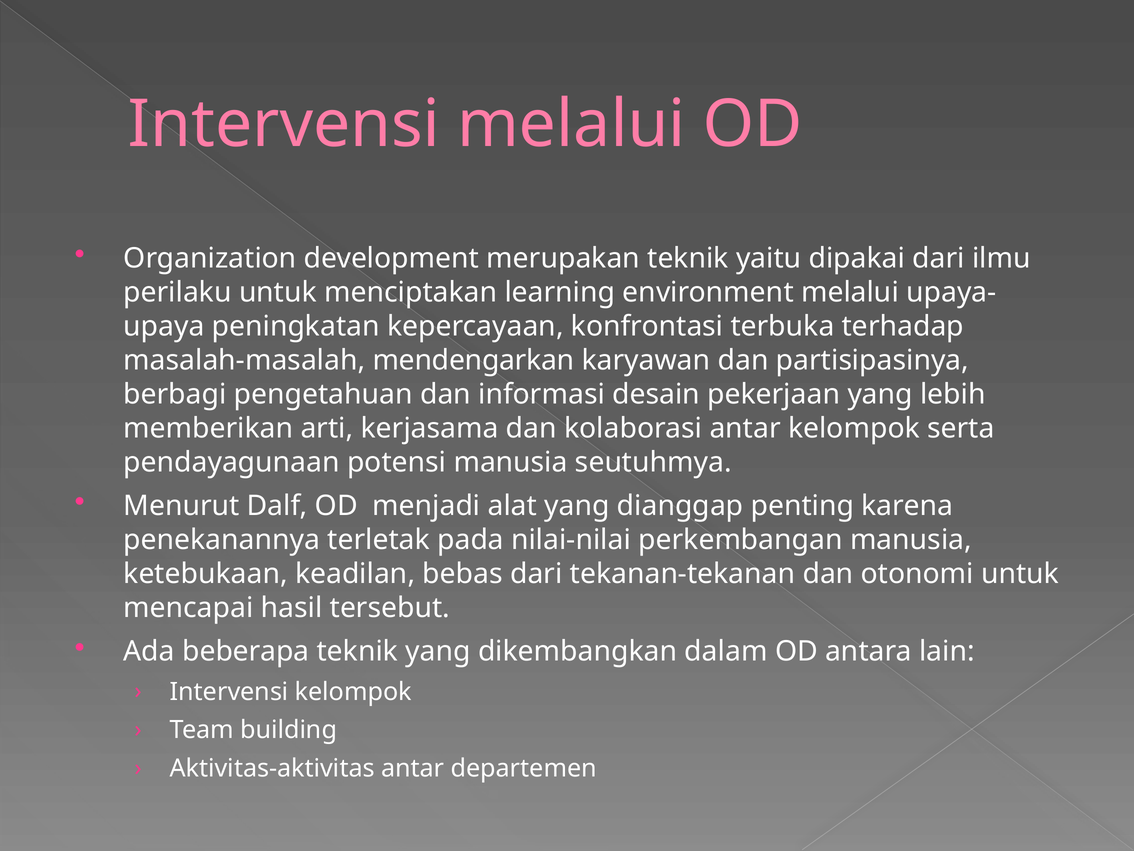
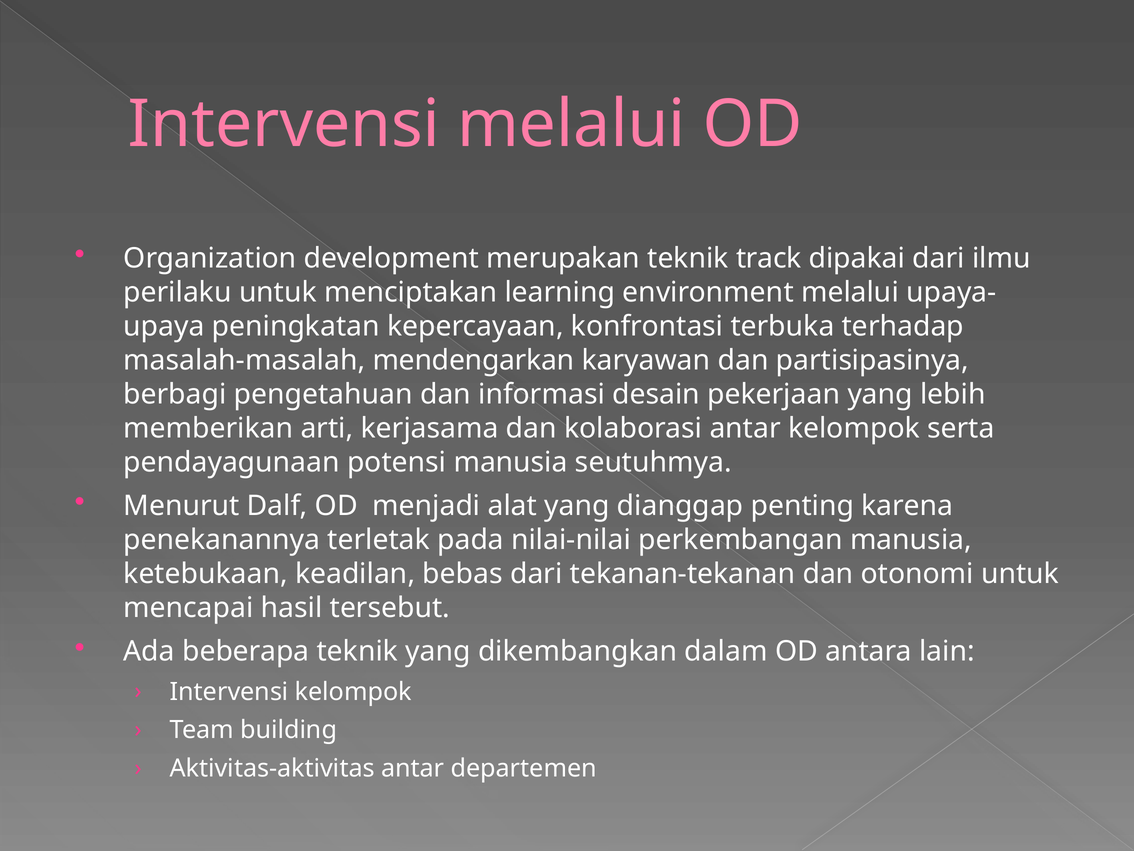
yaitu: yaitu -> track (769, 258)
